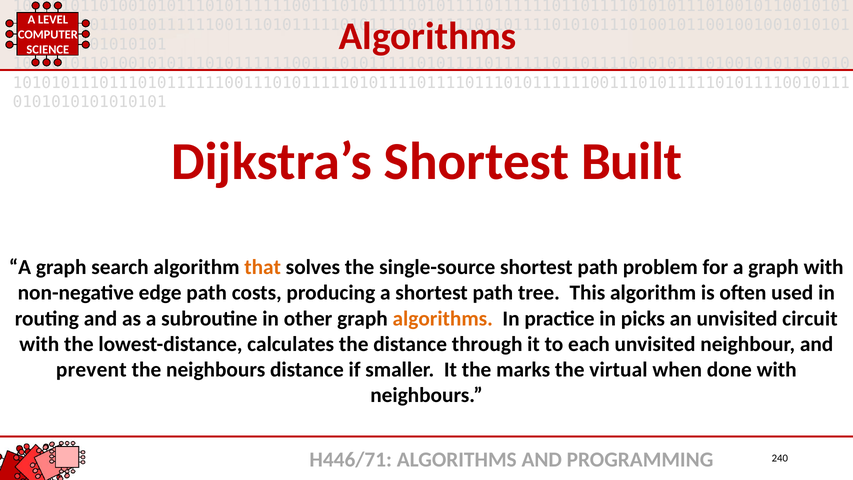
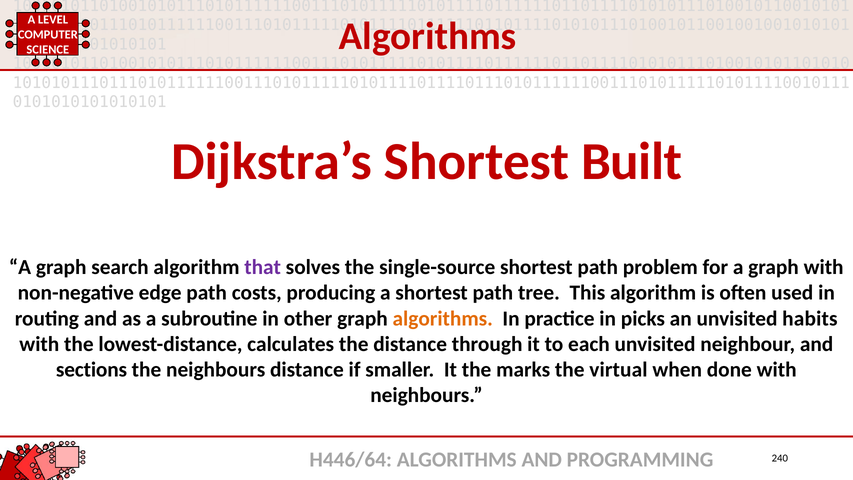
that colour: orange -> purple (263, 267)
circuit: circuit -> habits (810, 318)
prevent: prevent -> sections (91, 370)
H446/71: H446/71 -> H446/64 (351, 459)
